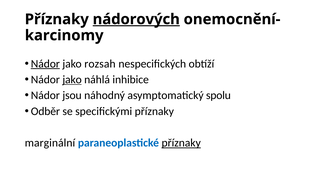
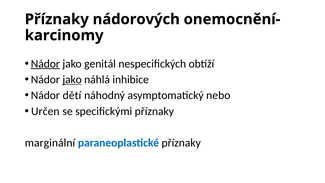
nádorových underline: present -> none (136, 19)
rozsah: rozsah -> genitál (100, 64)
jsou: jsou -> dětí (72, 95)
spolu: spolu -> nebo (218, 95)
Odběr: Odběr -> Určen (45, 111)
příznaky underline: present -> none (181, 143)
